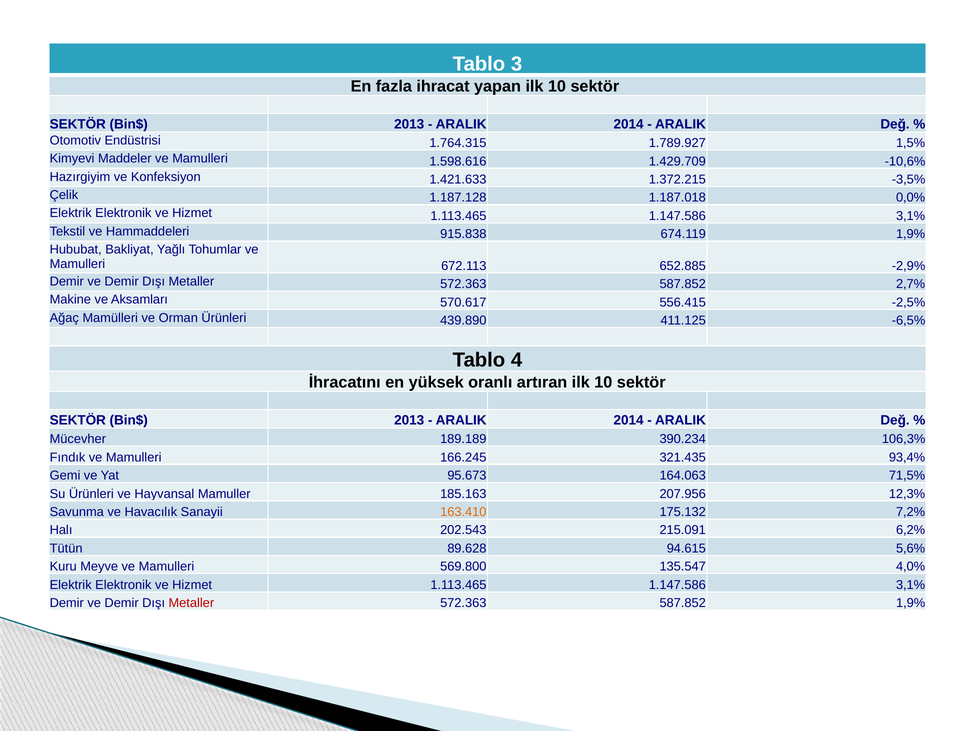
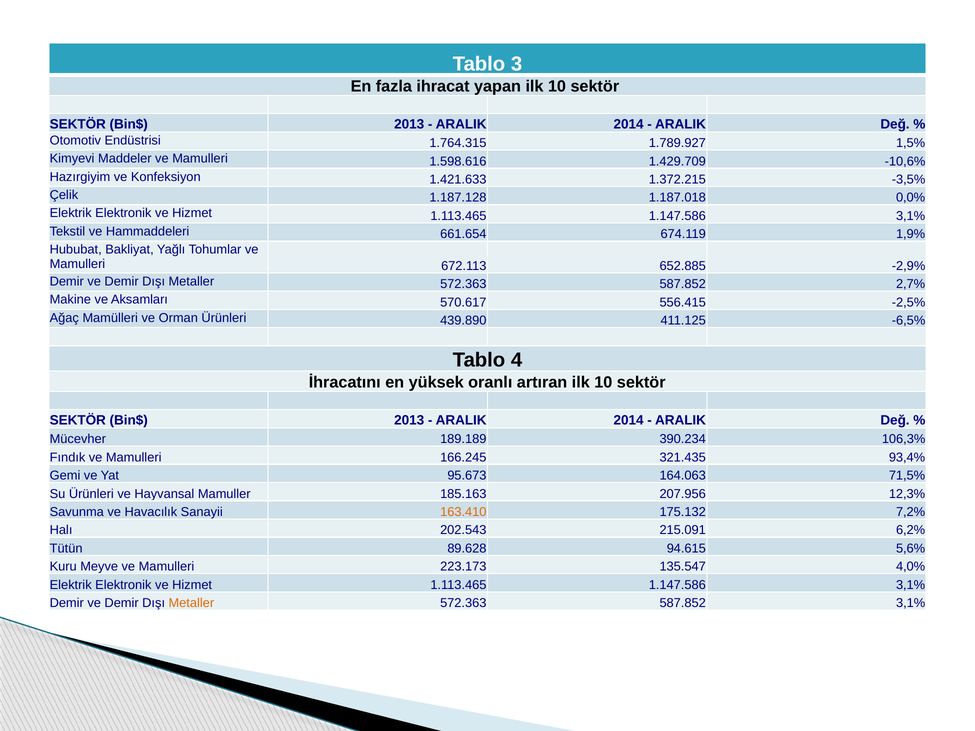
915.838: 915.838 -> 661.654 (463, 234)
569.800: 569.800 -> 223.173 (463, 567)
Metaller colour: red -> orange (191, 603)
587.852 1,9%: 1,9% -> 3,1% (911, 603)
